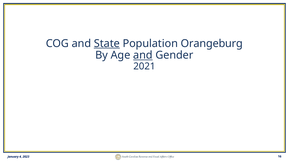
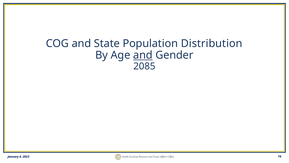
State underline: present -> none (107, 43)
Orangeburg: Orangeburg -> Distribution (212, 43)
2021: 2021 -> 2085 (144, 66)
